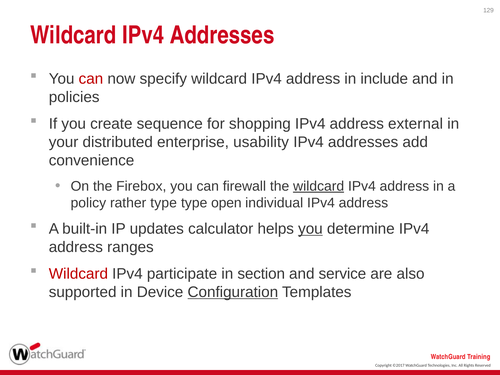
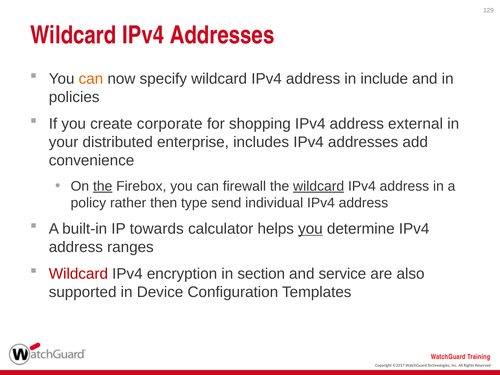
can colour: red -> orange (91, 79)
sequence: sequence -> corporate (170, 124)
usability: usability -> includes (261, 142)
the underline: none -> present (103, 186)
rather type: type -> then (164, 203)
open: open -> send (226, 203)
updates: updates -> towards (157, 229)
participate: participate -> encryption (182, 274)
Configuration underline: present -> none (233, 292)
